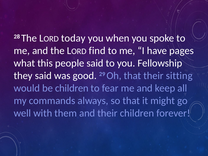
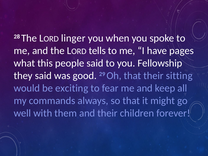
today: today -> linger (73, 38)
find: find -> tells (97, 51)
be children: children -> exciting (72, 88)
